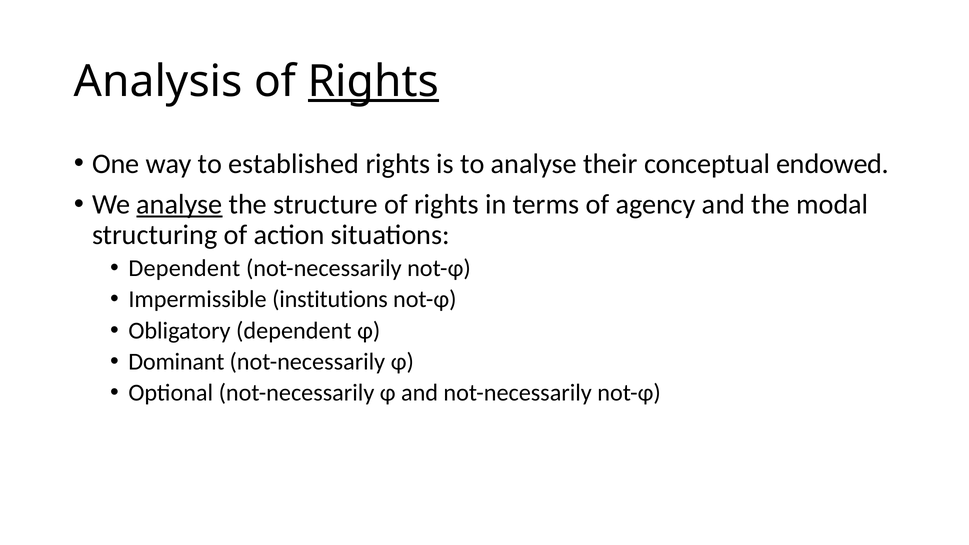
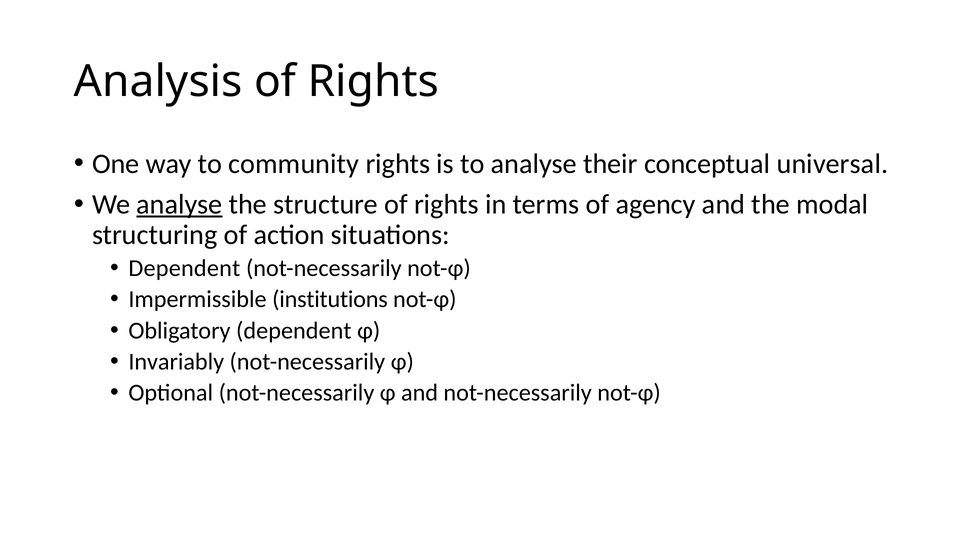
Rights underline: present -> none (373, 81)
established: established -> community (294, 164)
endowed: endowed -> universal (832, 164)
Dominant: Dominant -> Invariably (176, 362)
